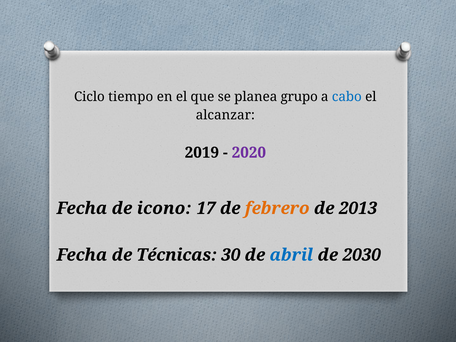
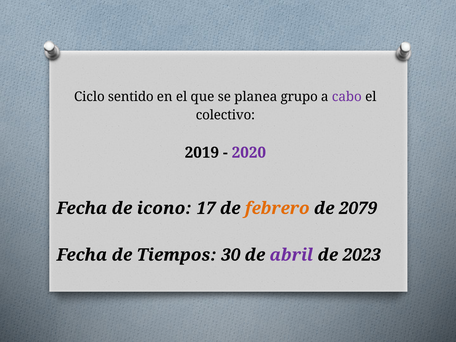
tiempo: tiempo -> sentido (131, 97)
cabo colour: blue -> purple (347, 97)
alcanzar: alcanzar -> colectivo (225, 115)
2013: 2013 -> 2079 (358, 208)
Técnicas: Técnicas -> Tiempos (177, 255)
abril colour: blue -> purple (291, 255)
2030: 2030 -> 2023 (362, 255)
